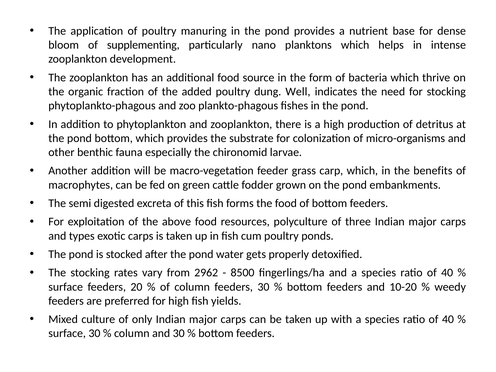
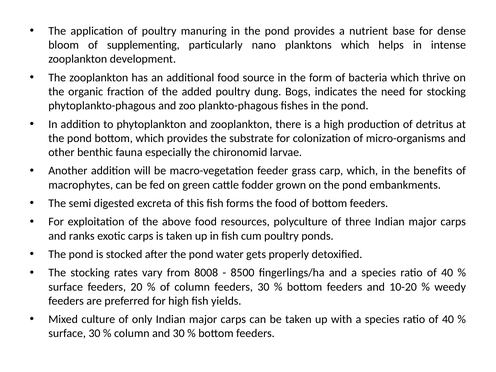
Well: Well -> Bogs (298, 92)
types: types -> ranks (82, 236)
2962: 2962 -> 8008 (206, 273)
